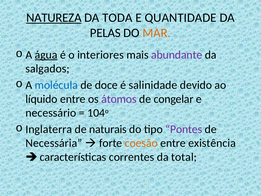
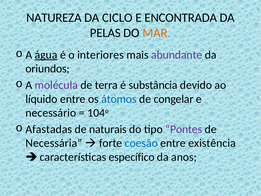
NATUREZA underline: present -> none (54, 18)
TODA: TODA -> CICLO (117, 18)
QUANTIDADE: QUANTIDADE -> ENCONTRADA (181, 18)
salgados: salgados -> oriundos (48, 69)
molécula colour: blue -> purple (56, 85)
doce: doce -> terra (106, 85)
salinidade: salinidade -> substância (153, 85)
átomos colour: purple -> blue (119, 99)
Inglaterra: Inglaterra -> Afastadas (49, 129)
coesão colour: orange -> blue (141, 143)
correntes: correntes -> específico (132, 157)
total: total -> anos (184, 157)
